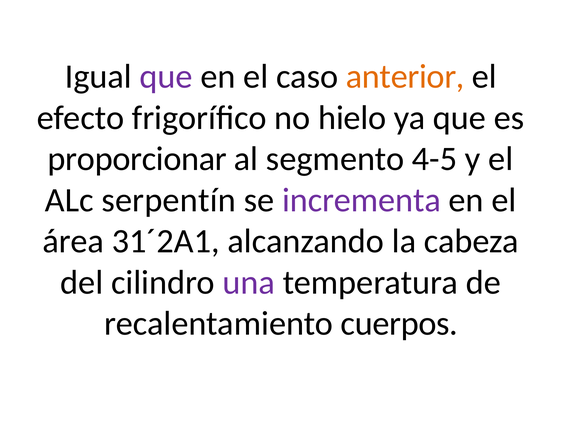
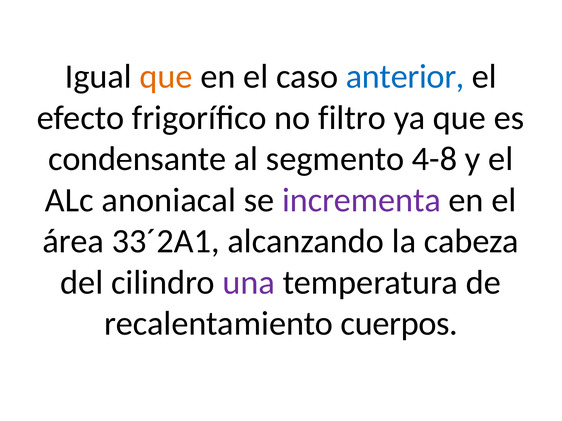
que colour: purple -> orange (166, 77)
anterior colour: orange -> blue (405, 77)
hielo: hielo -> filtro (352, 118)
proporcionar: proporcionar -> condensante (137, 159)
4-5: 4-5 -> 4-8 (435, 159)
serpentín: serpentín -> anoniacal (169, 200)
31´2A1: 31´2A1 -> 33´2A1 (166, 242)
